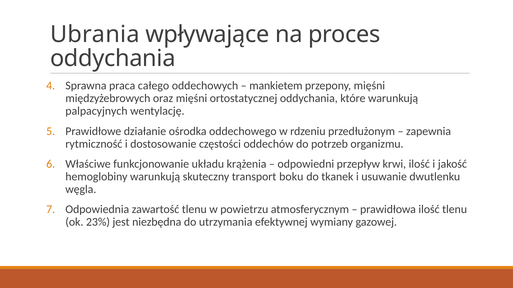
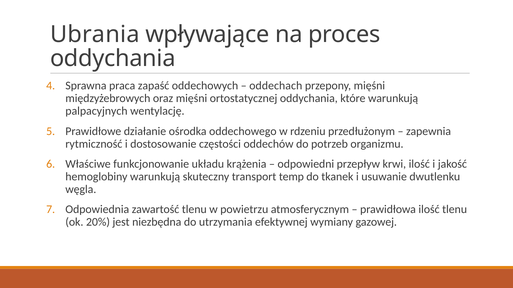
całego: całego -> zapaść (154, 86)
mankietem: mankietem -> oddechach (276, 86)
boku: boku -> temp (291, 177)
23%: 23% -> 20% (98, 223)
